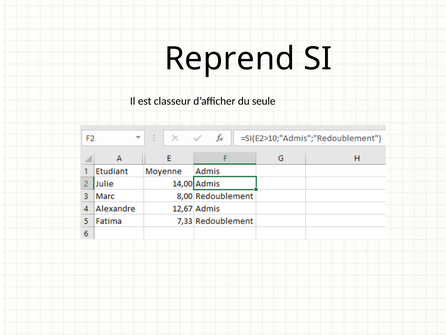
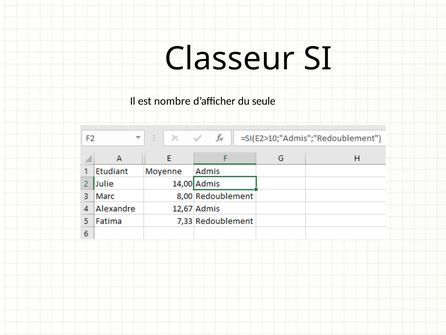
Reprend: Reprend -> Classeur (230, 59)
classeur: classeur -> nombre (172, 101)
